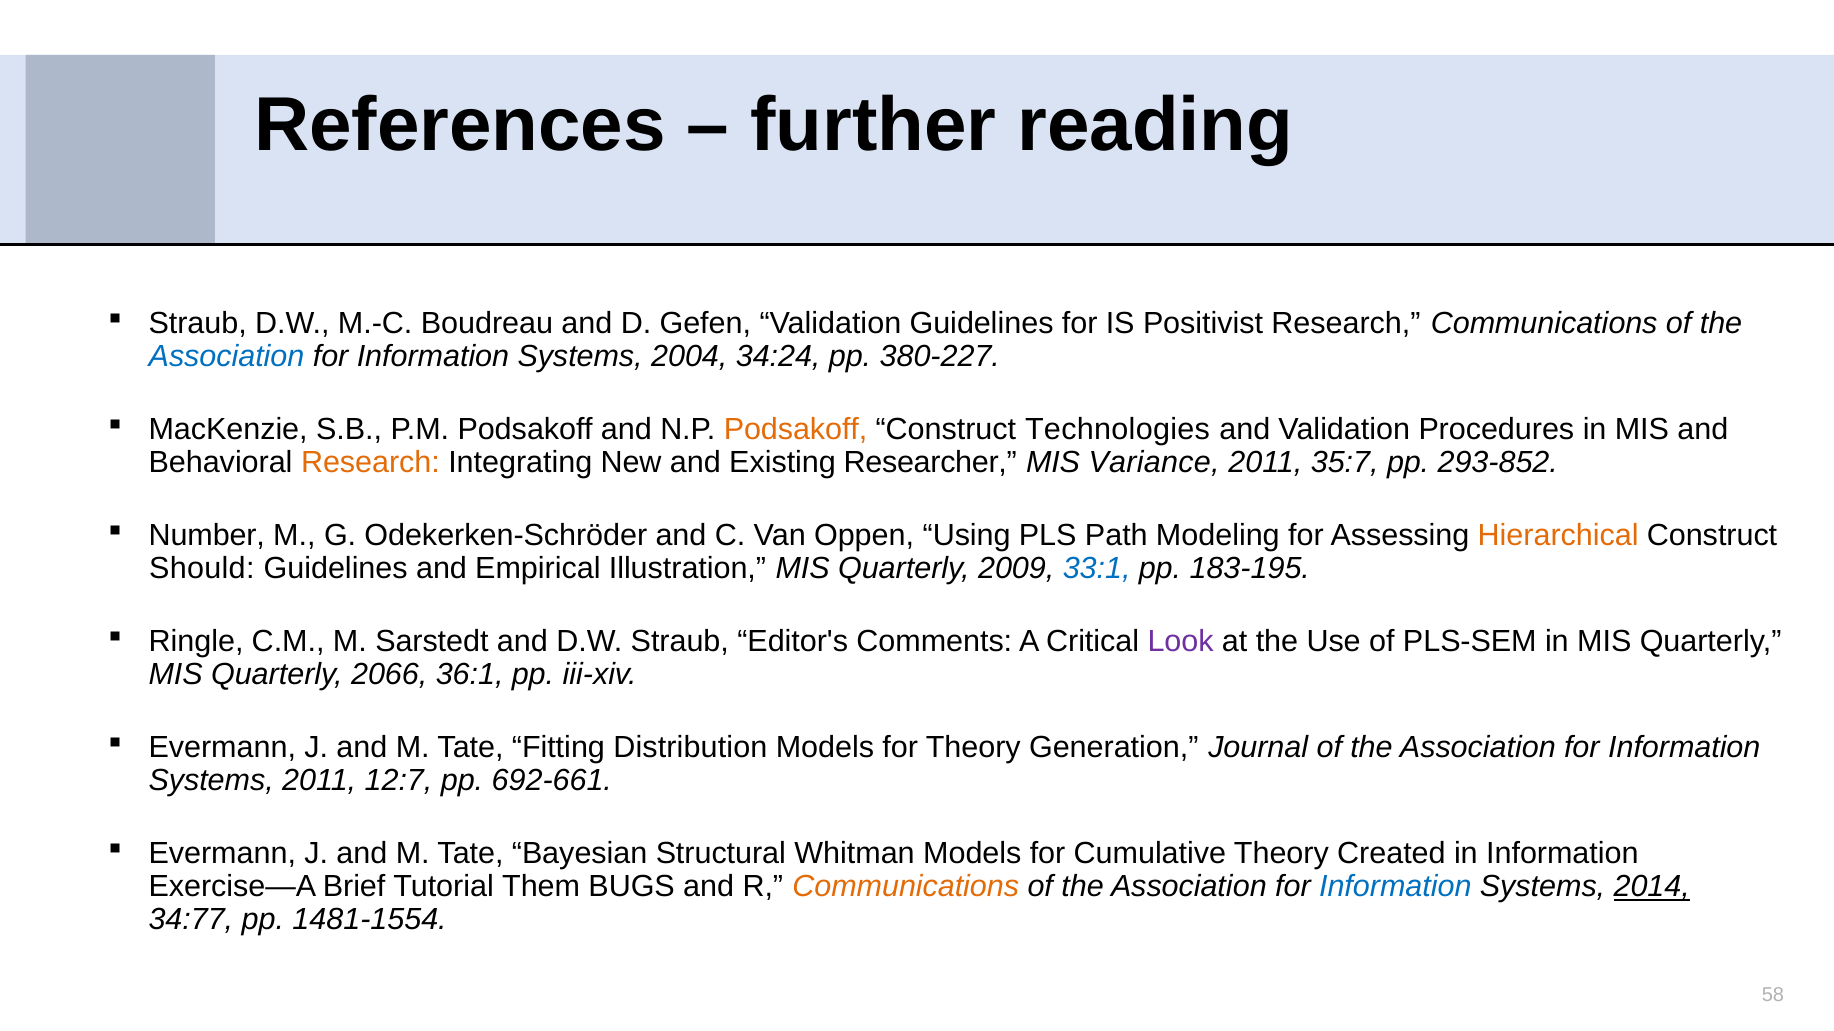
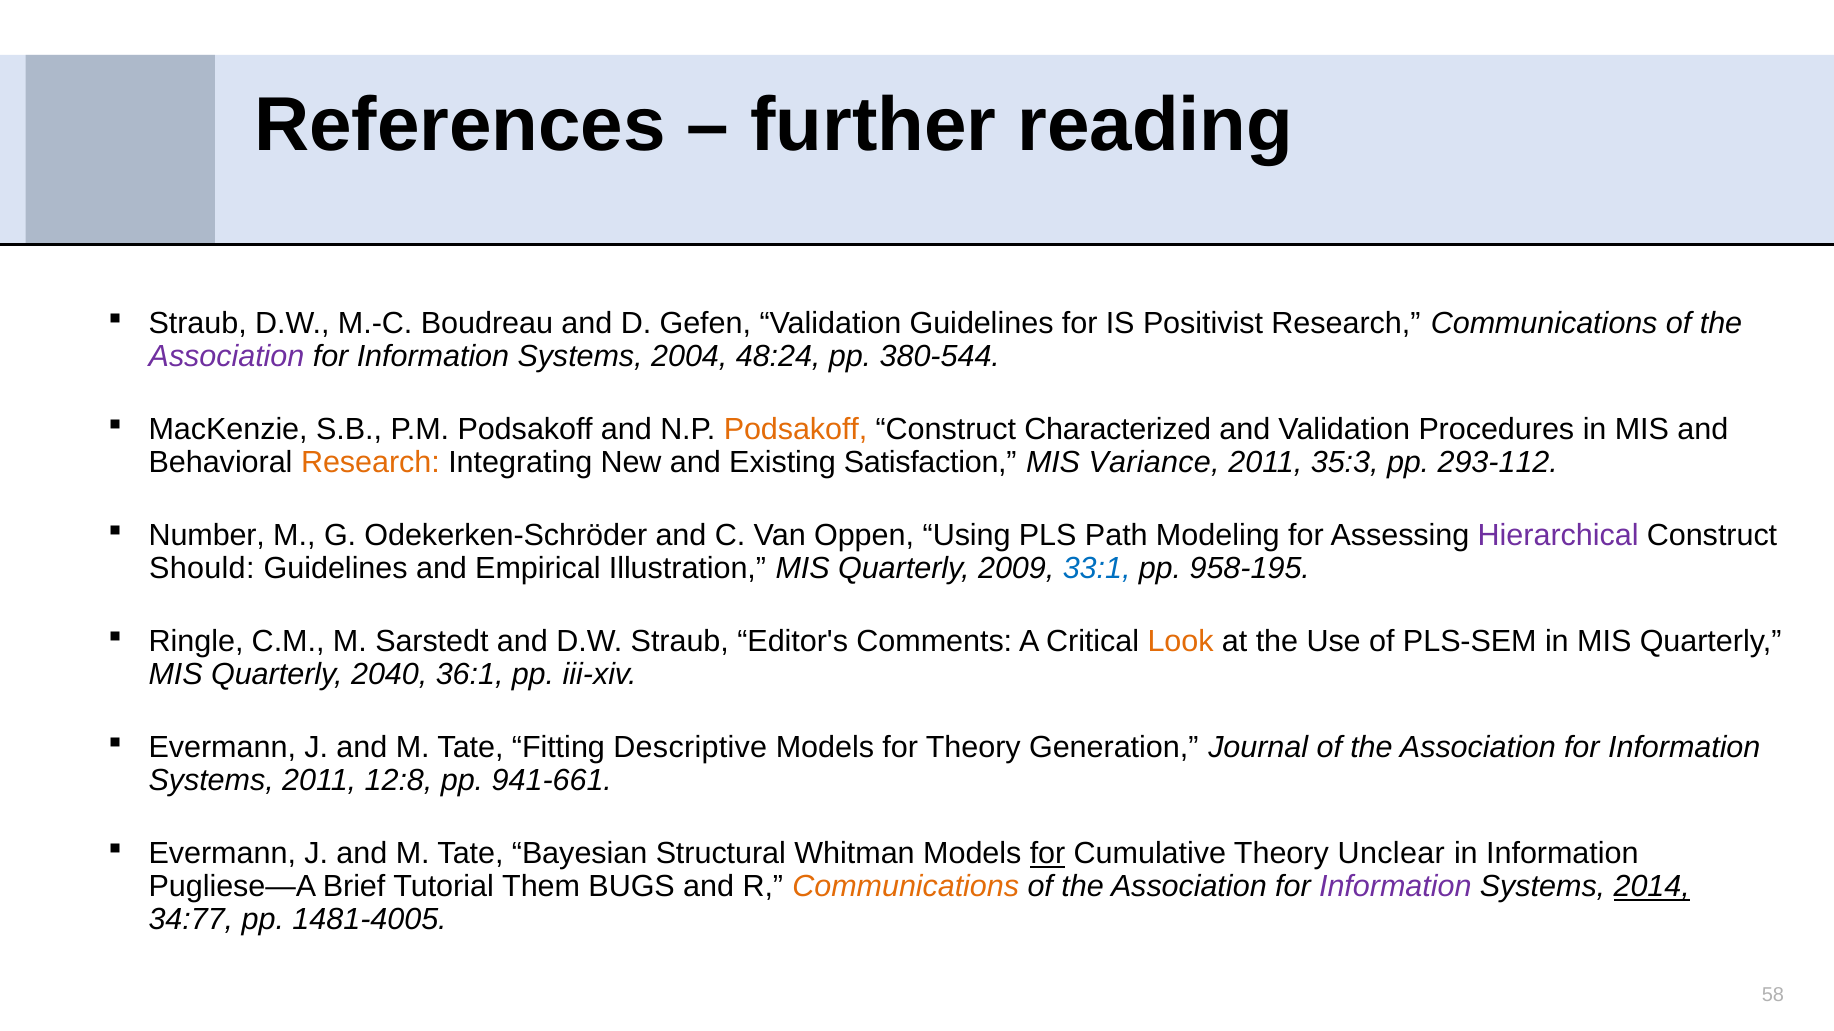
Association colour: blue -> purple (227, 357)
34:24: 34:24 -> 48:24 (778, 357)
380-227: 380-227 -> 380-544 (940, 357)
Technologies: Technologies -> Characterized (1118, 430)
Researcher: Researcher -> Satisfaction (930, 463)
35:7: 35:7 -> 35:3 (1345, 463)
293-852: 293-852 -> 293-112 (1498, 463)
Hierarchical colour: orange -> purple (1558, 536)
183-195: 183-195 -> 958-195 (1250, 569)
Look colour: purple -> orange (1181, 642)
2066: 2066 -> 2040 (389, 675)
Distribution: Distribution -> Descriptive (690, 748)
12:7: 12:7 -> 12:8 (398, 781)
692-661: 692-661 -> 941-661 (552, 781)
for underline: none -> present (1048, 854)
Created: Created -> Unclear (1391, 854)
Exercise―A: Exercise―A -> Pugliese―A (232, 887)
Information colour: blue -> purple (1395, 887)
1481-1554: 1481-1554 -> 1481-4005 (370, 920)
